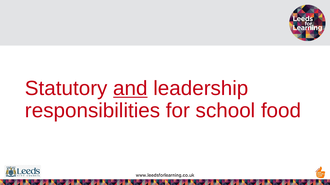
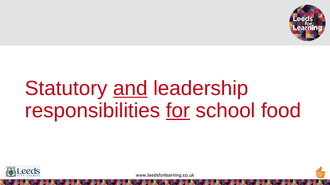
for underline: none -> present (178, 111)
